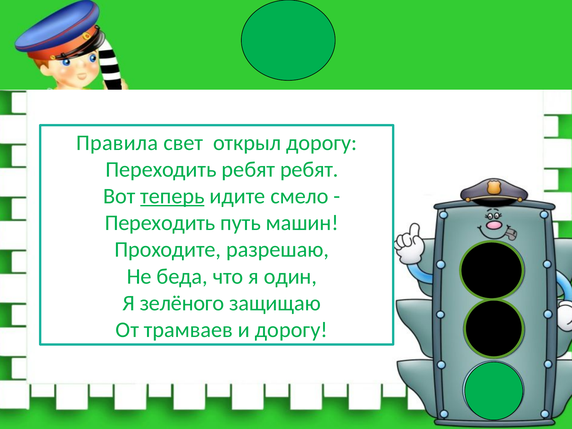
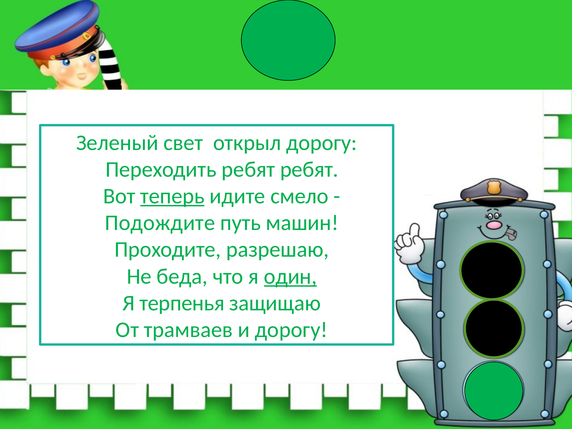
Правила: Правила -> Зеленый (117, 143)
Переходить: Переходить -> Подождите (160, 223)
один underline: none -> present (290, 276)
зелёного: зелёного -> терпенья (182, 303)
